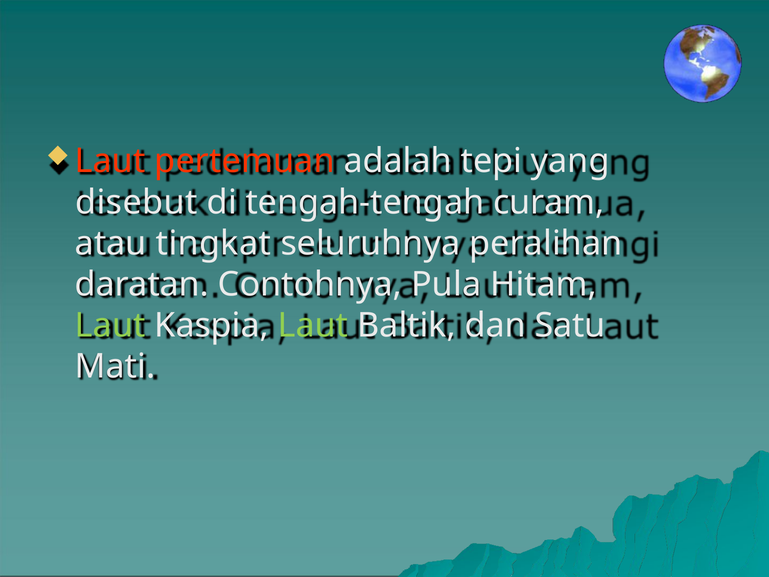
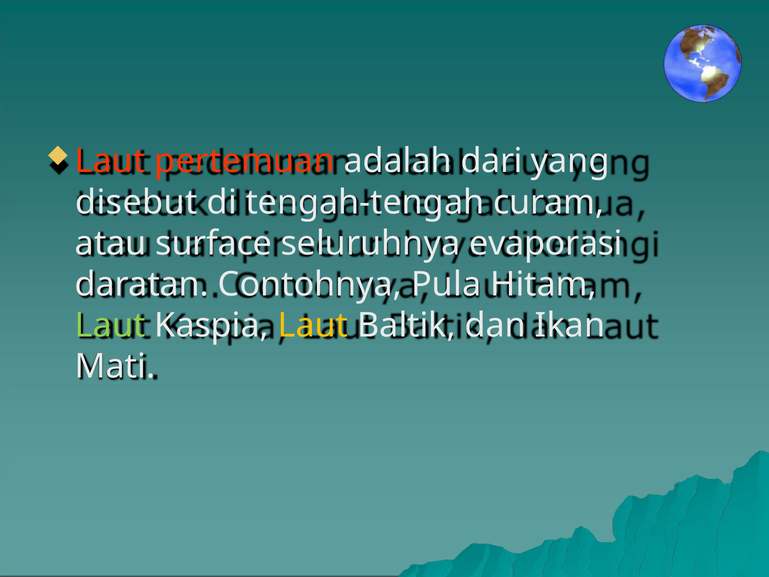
tepi: tepi -> dari (492, 161)
tingkat: tingkat -> surface (214, 243)
peralihan: peralihan -> evaporasi (546, 243)
Laut colour: light green -> yellow (313, 325)
Satu: Satu -> Ikan (570, 325)
